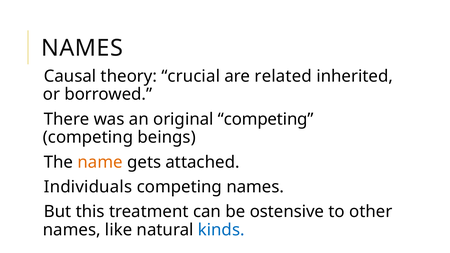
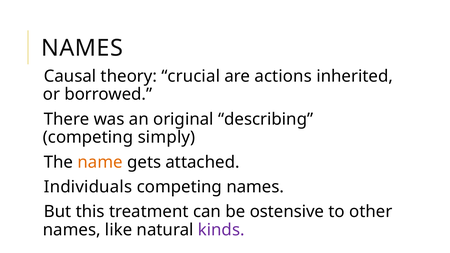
related: related -> actions (283, 76)
original competing: competing -> describing (266, 119)
beings: beings -> simply (167, 137)
kinds colour: blue -> purple (221, 230)
